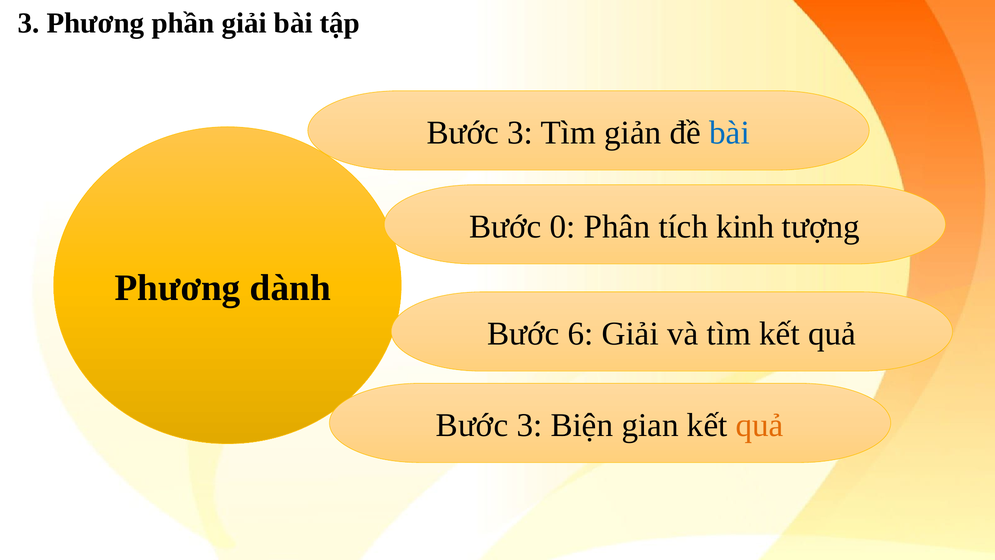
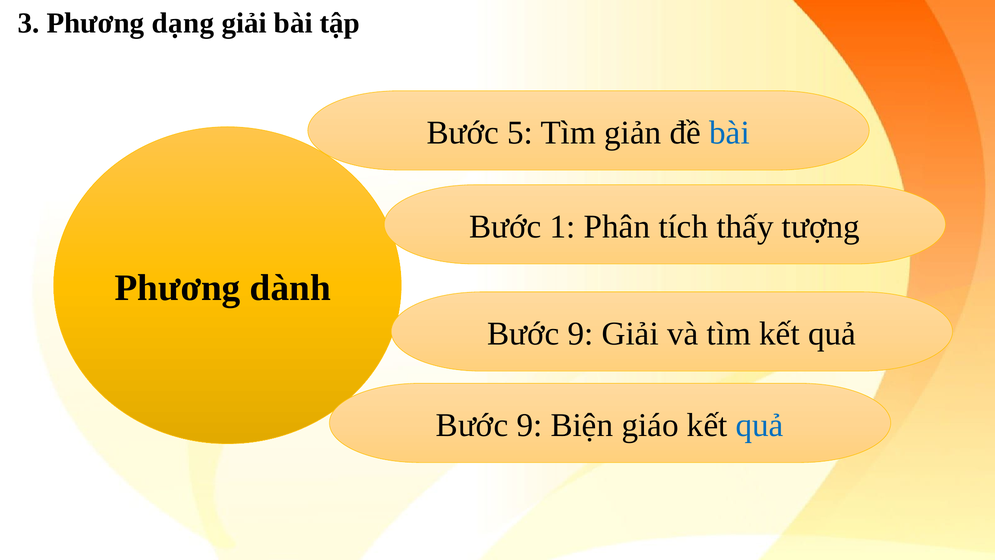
phần: phần -> dạng (183, 23)
3: 3 -> 5 (520, 133)
0: 0 -> 1 (563, 227)
kinh: kinh -> thấy (745, 227)
6: 6 -> 9 (581, 334)
3: 3 -> 9 (529, 425)
gian: gian -> giáo (650, 425)
quả colour: orange -> blue (760, 425)
